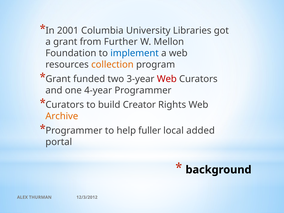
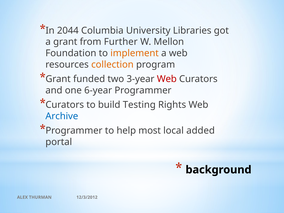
2001: 2001 -> 2044 (68, 30)
implement colour: blue -> orange (135, 53)
4-year: 4-year -> 6-year (98, 90)
Creator: Creator -> Testing (139, 105)
Archive colour: orange -> blue (62, 116)
fuller: fuller -> most (150, 131)
